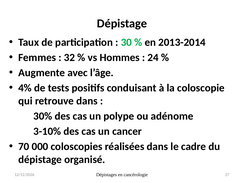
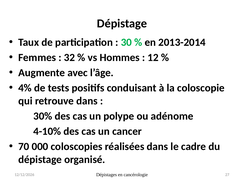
24: 24 -> 12 (153, 58)
3-10%: 3-10% -> 4-10% (47, 131)
